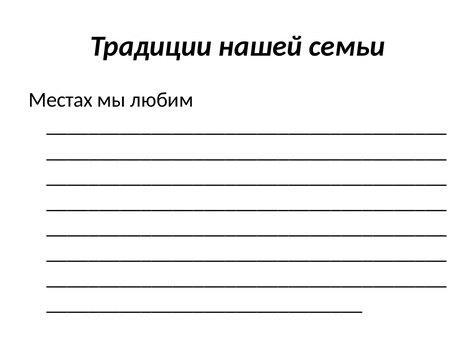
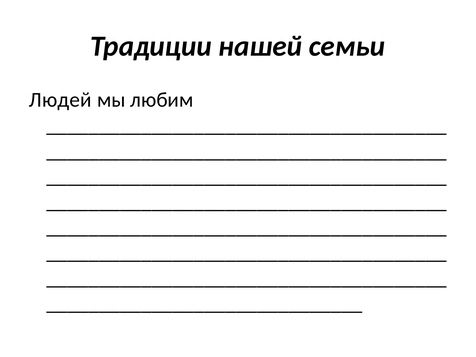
Местах: Местах -> Людей (60, 100)
